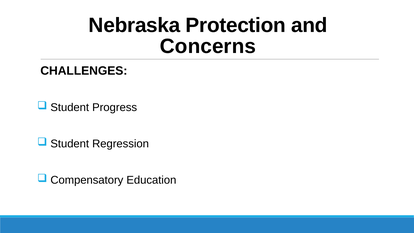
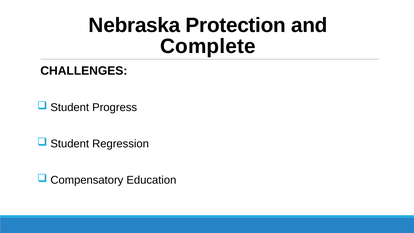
Concerns: Concerns -> Complete (208, 46)
